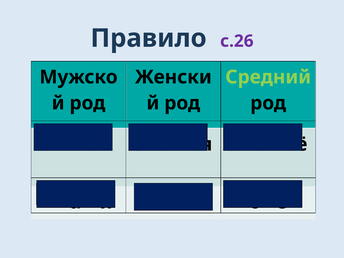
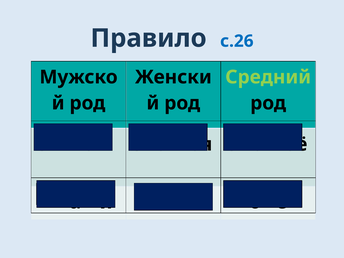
с.26 colour: purple -> blue (237, 41)
